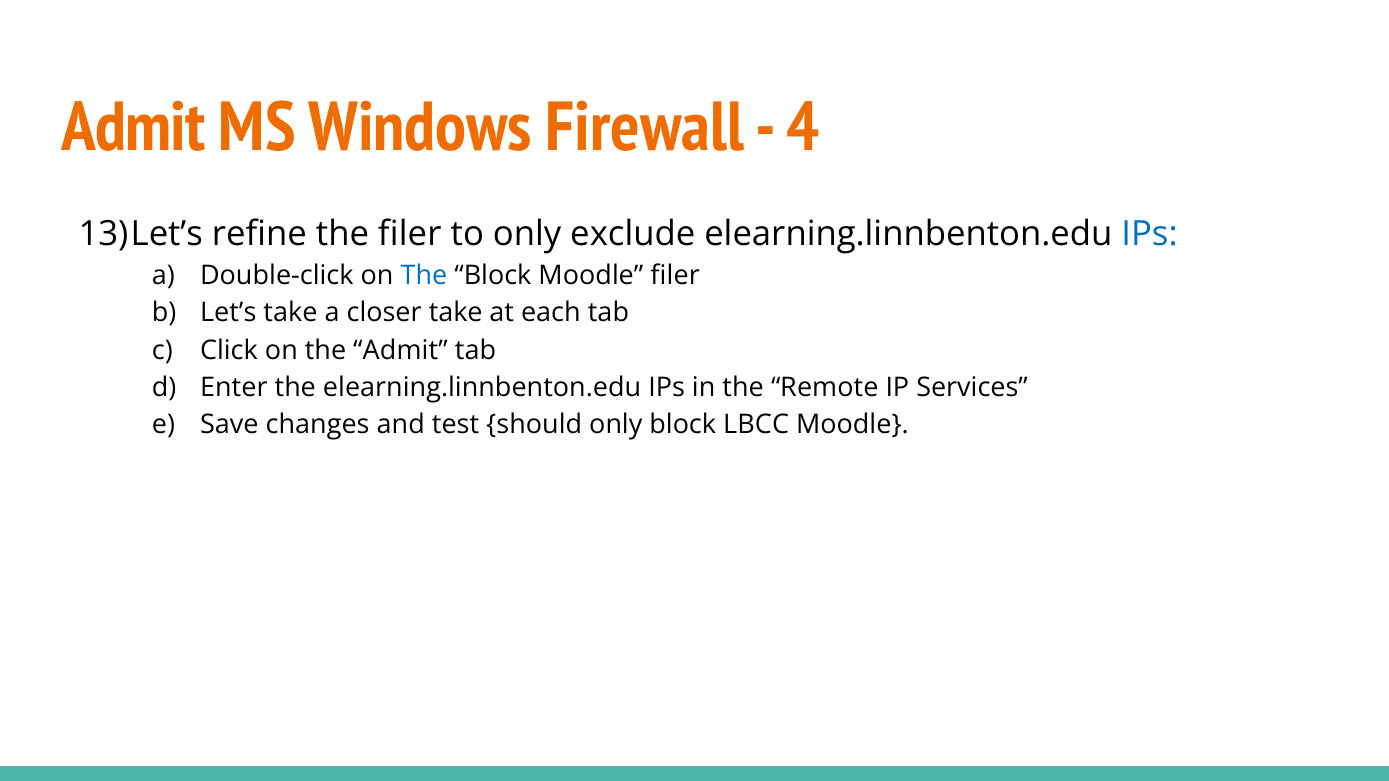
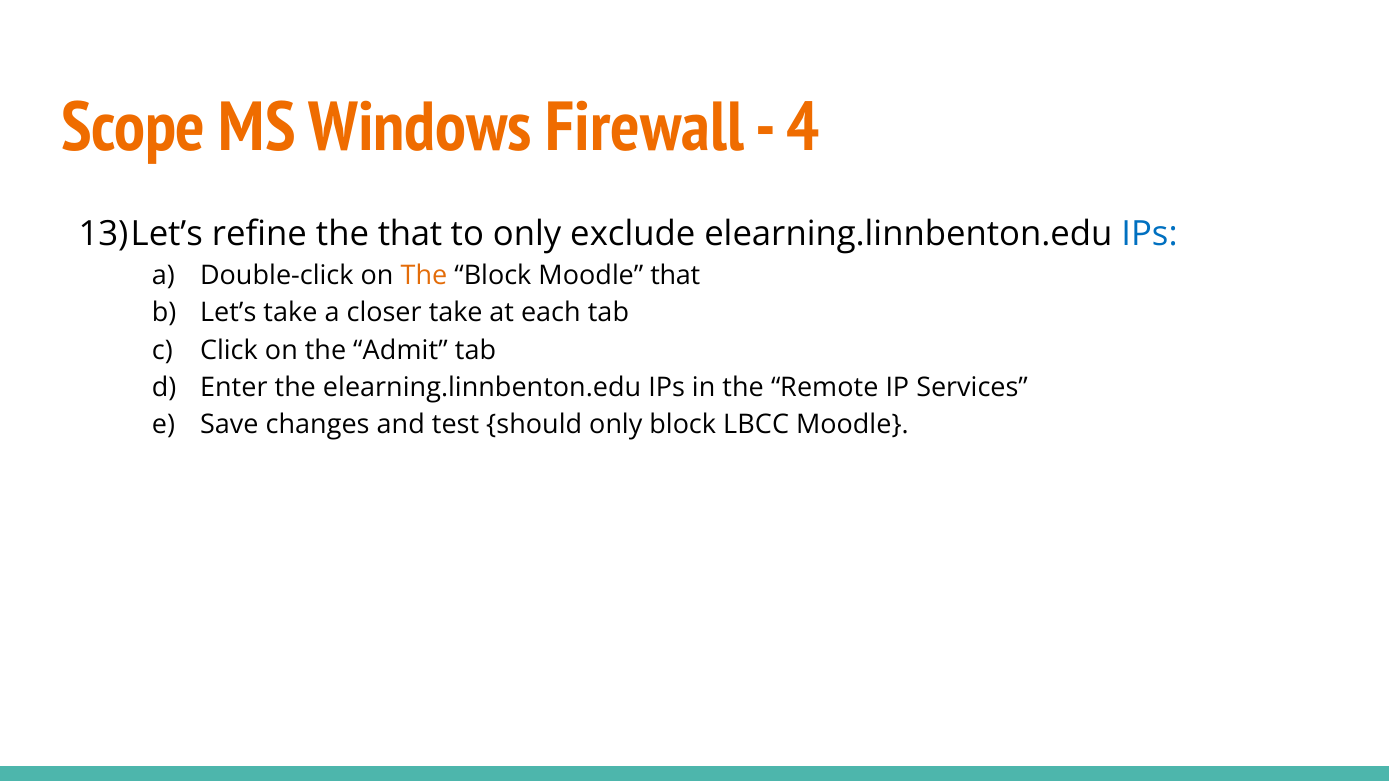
Admit: Admit -> Scope (133, 128)
the filer: filer -> that (410, 235)
The colour: blue -> orange (424, 276)
Moodle filer: filer -> that (675, 276)
